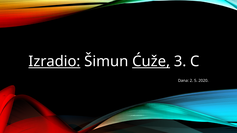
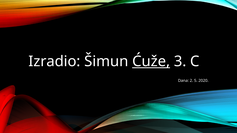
Izradio underline: present -> none (54, 62)
